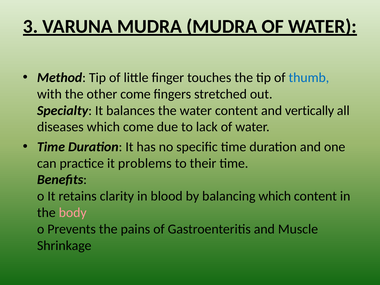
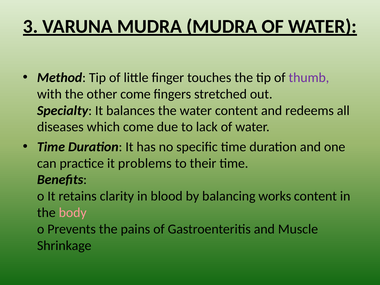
thumb colour: blue -> purple (309, 78)
vertically: vertically -> redeems (310, 111)
balancing which: which -> works (275, 196)
